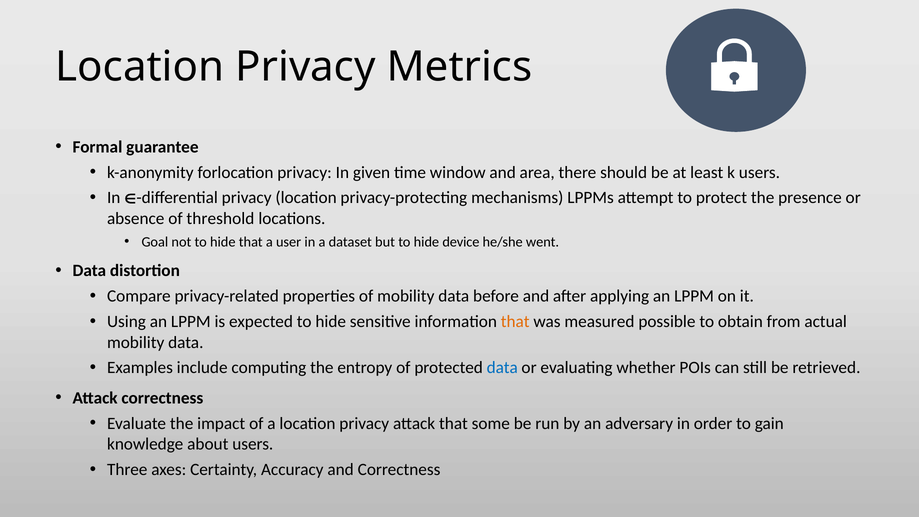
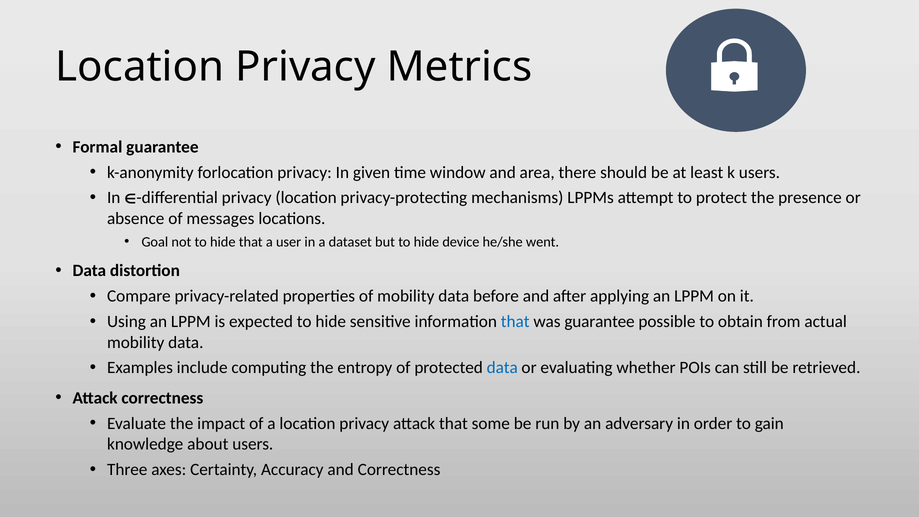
threshold: threshold -> messages (220, 218)
that colour: orange -> blue (515, 322)
was measured: measured -> guarantee (600, 322)
